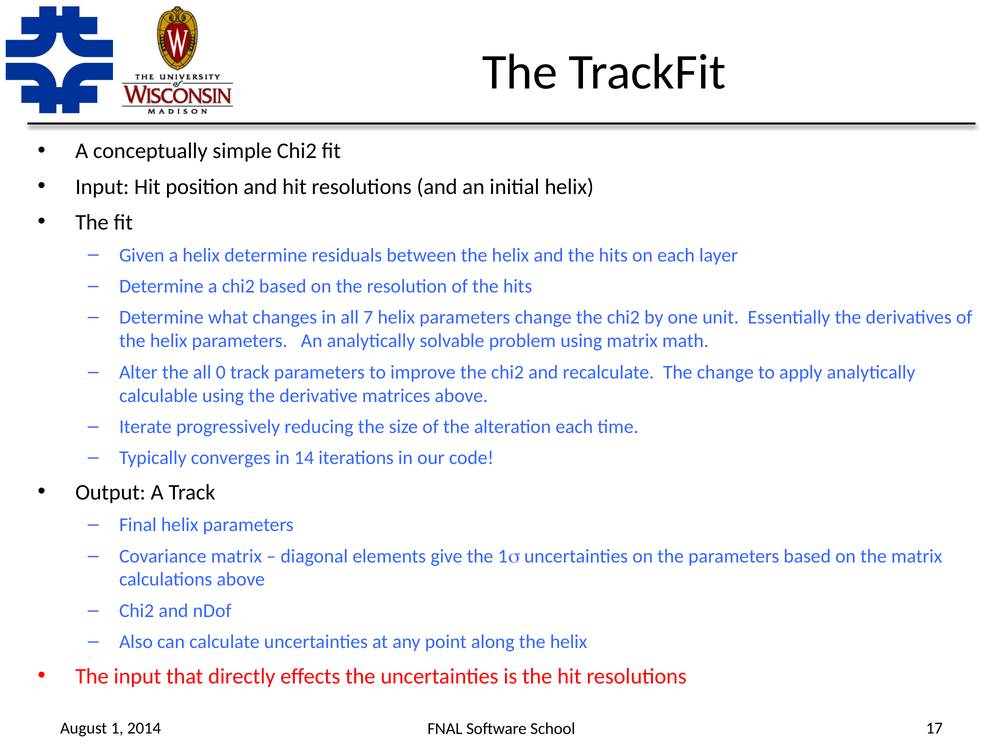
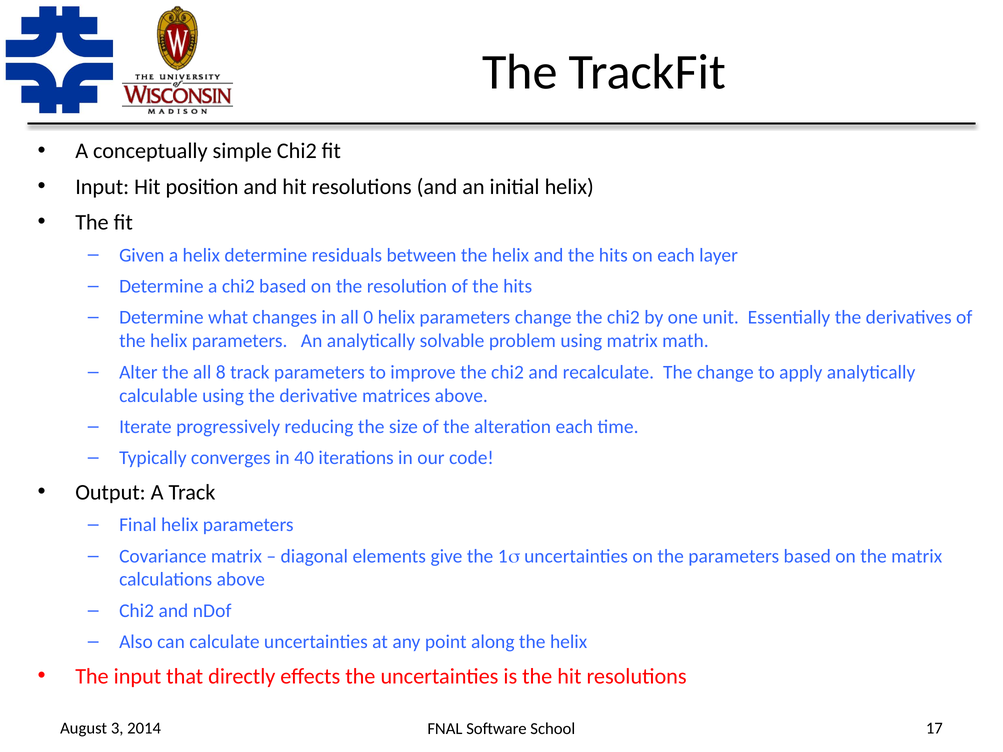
7: 7 -> 0 (368, 318)
0: 0 -> 8 (221, 372)
14: 14 -> 40 (304, 458)
1: 1 -> 3 (117, 728)
